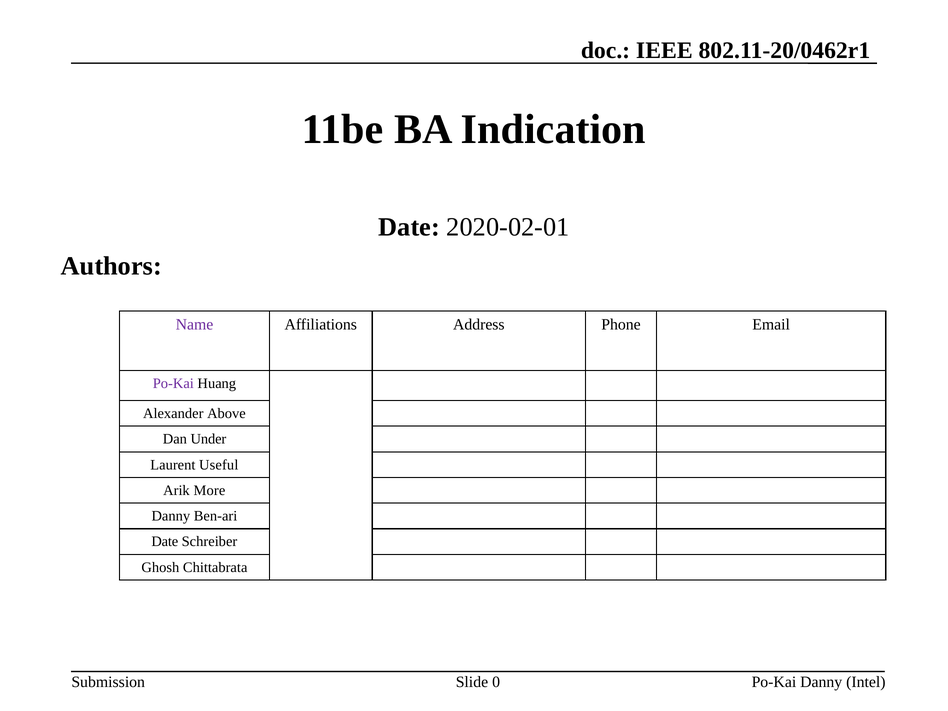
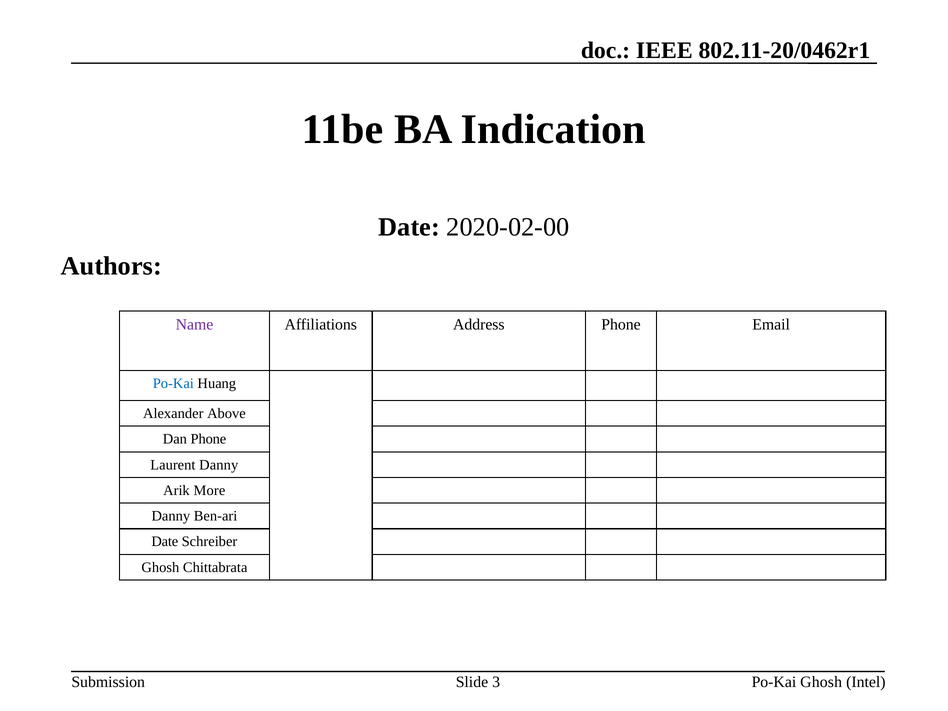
2020-02-01: 2020-02-01 -> 2020-02-00 (508, 227)
Po-Kai colour: purple -> blue (173, 383)
Dan Under: Under -> Phone (208, 439)
Laurent Useful: Useful -> Danny (219, 465)
0: 0 -> 3 (496, 682)
Po-Kai Danny: Danny -> Ghosh (821, 682)
